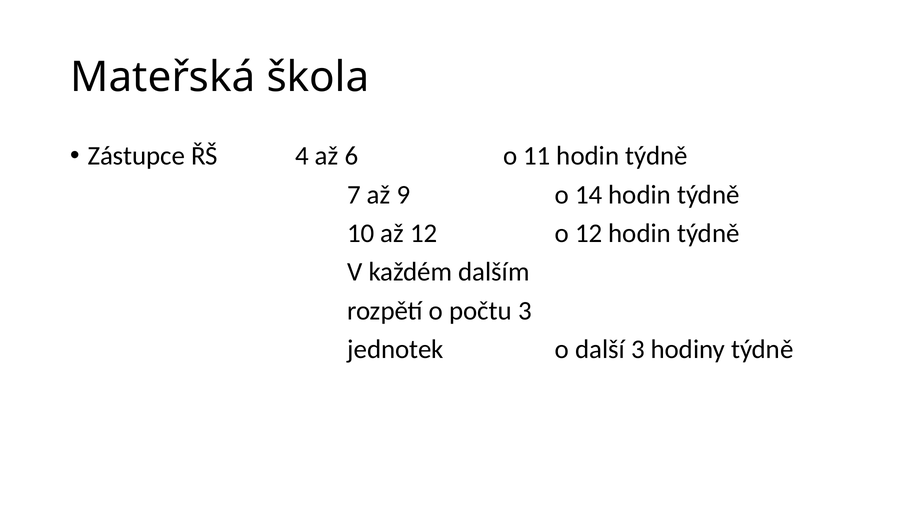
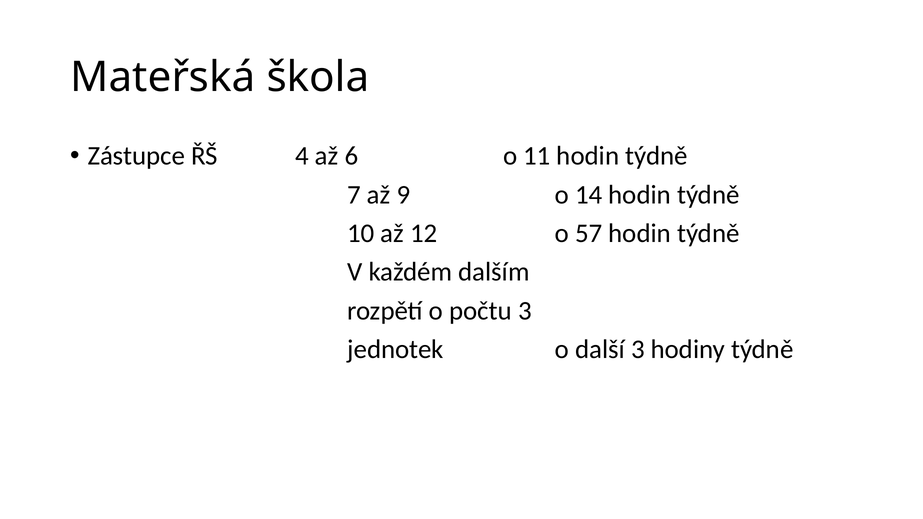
o 12: 12 -> 57 (589, 233)
